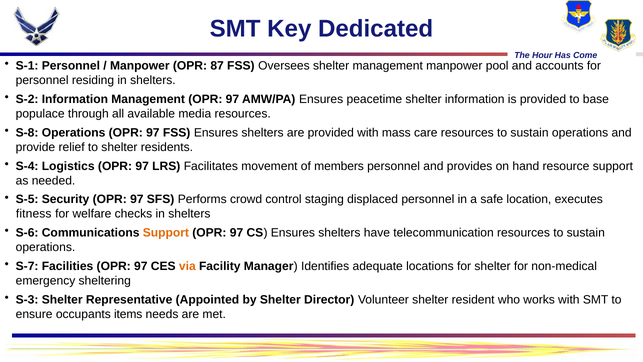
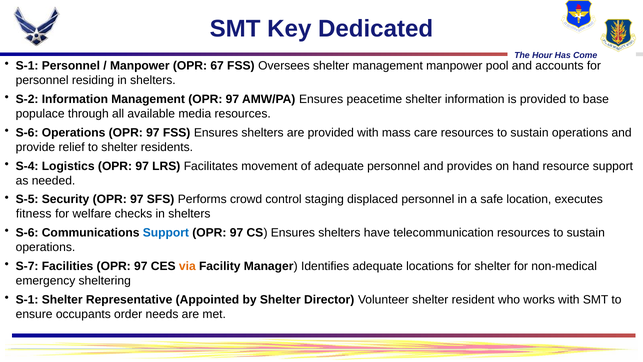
87: 87 -> 67 (217, 66)
S-8: S-8 -> S-6 (27, 133)
of members: members -> adequate (339, 166)
Support colour: orange -> blue (166, 233)
S-3: S-3 -> S-1 (27, 299)
items: items -> order (128, 314)
